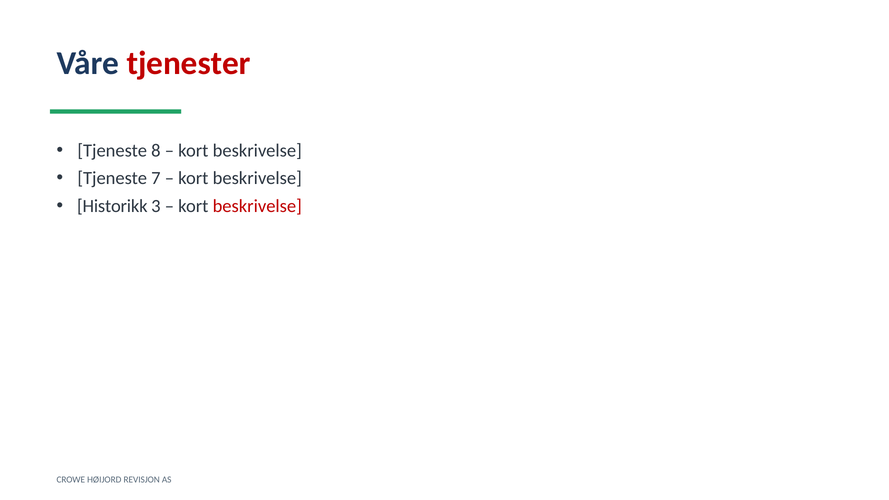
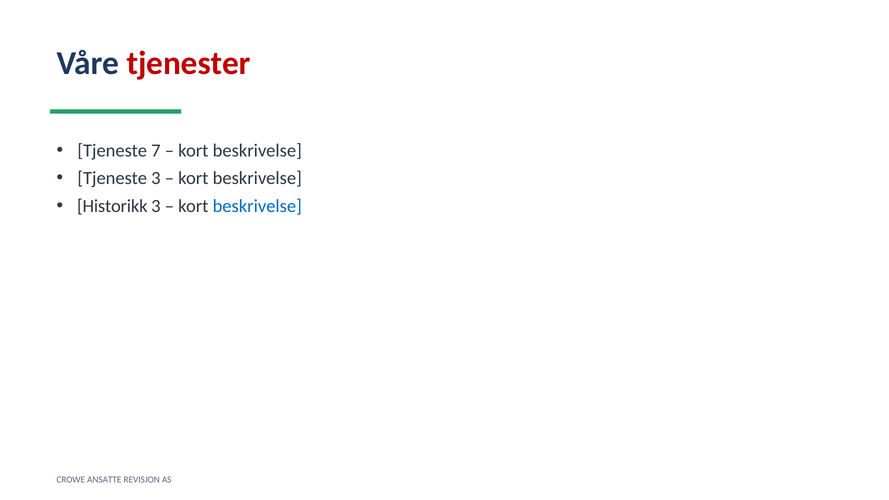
8: 8 -> 7 (156, 151)
Tjeneste 7: 7 -> 3 (156, 178)
beskrivelse colour: red -> blue (257, 206)
HØIJORD: HØIJORD -> ANSATTE (104, 480)
